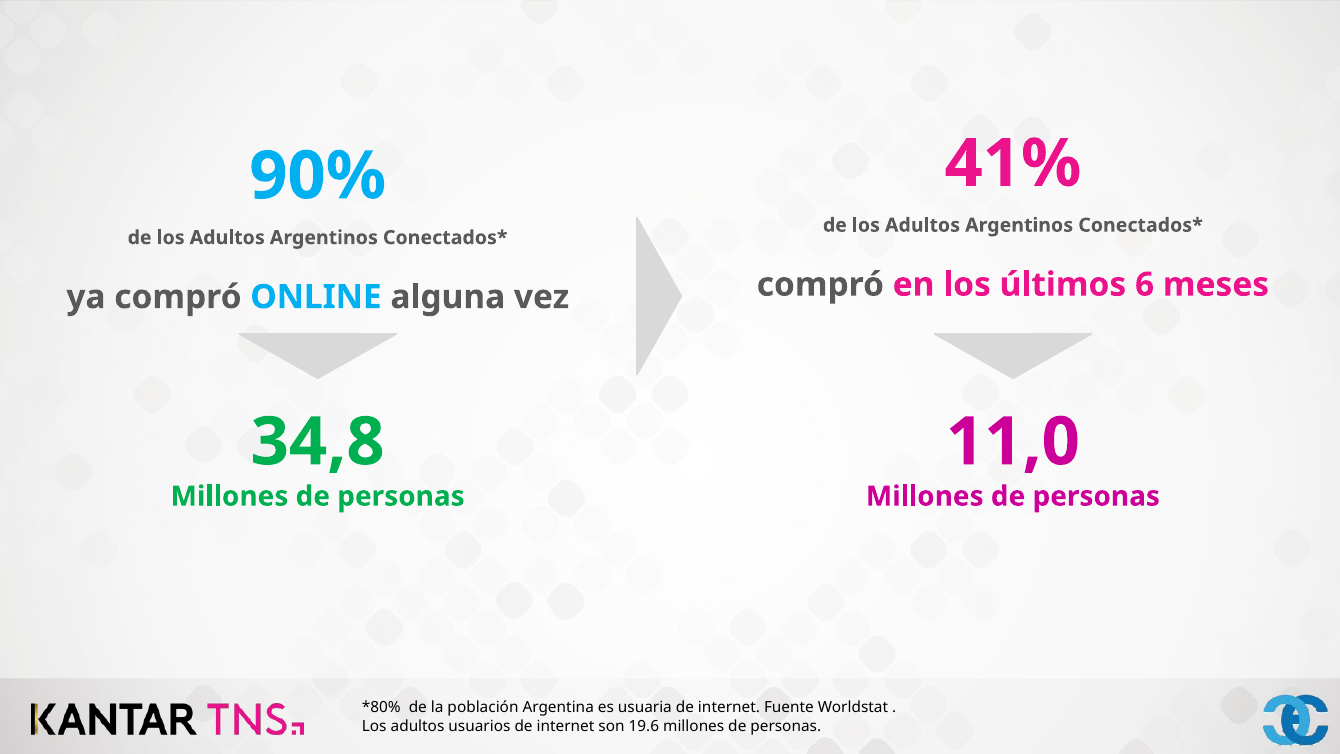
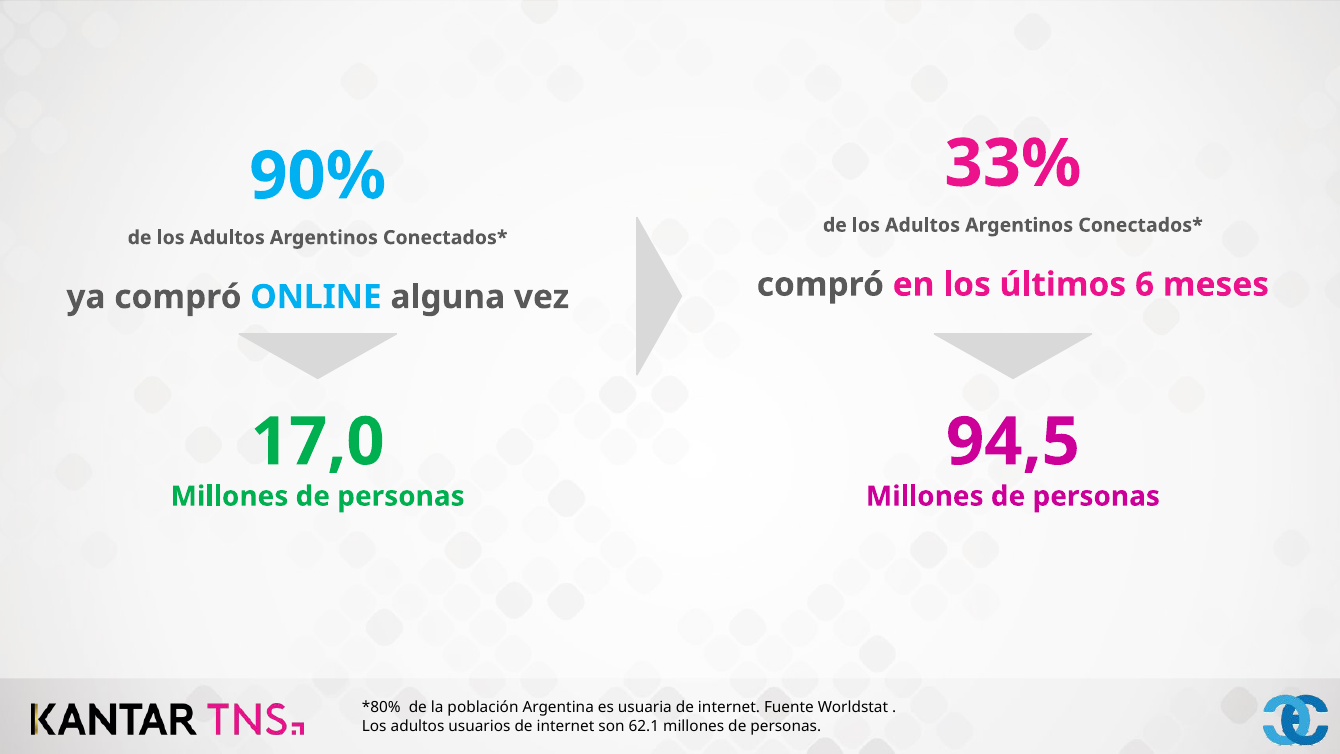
41%: 41% -> 33% (1013, 164)
34,8: 34,8 -> 17,0 (318, 442)
11,0: 11,0 -> 94,5 (1013, 442)
19.6: 19.6 -> 62.1 (644, 726)
